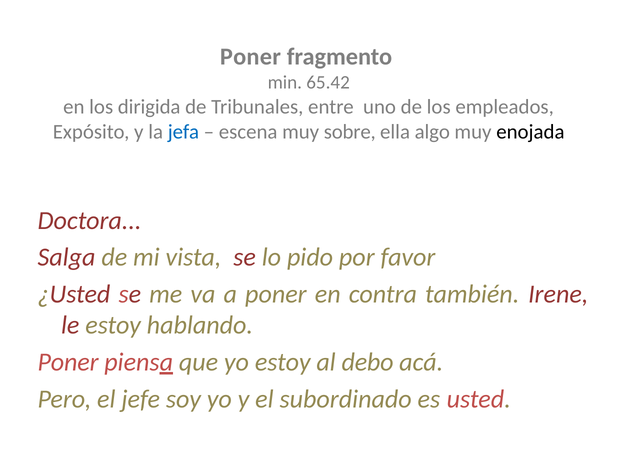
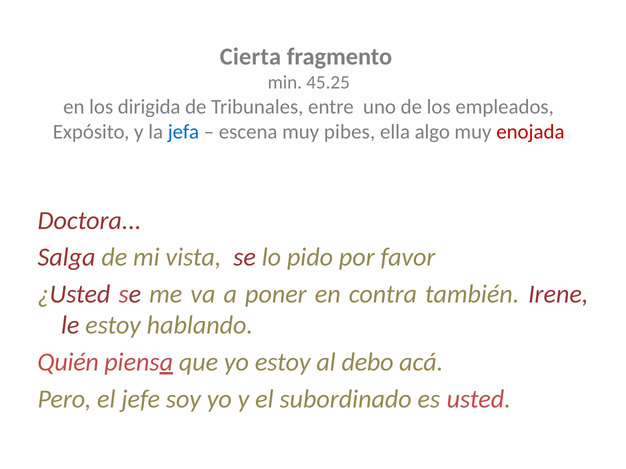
Poner: Poner -> Cierta (250, 57)
65.42: 65.42 -> 45.25 (328, 83)
sobre: sobre -> pibes (350, 132)
enojada colour: black -> red (530, 132)
Poner: Poner -> Quién (68, 363)
